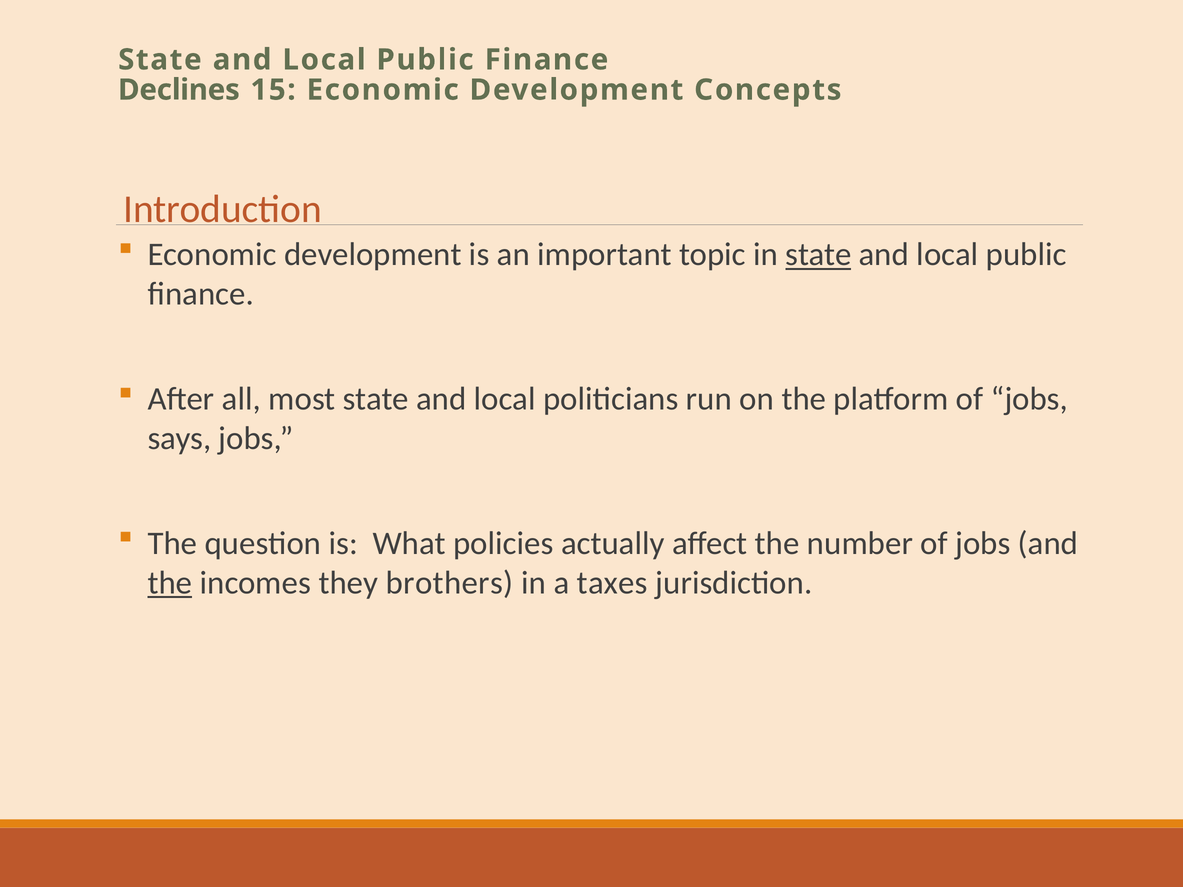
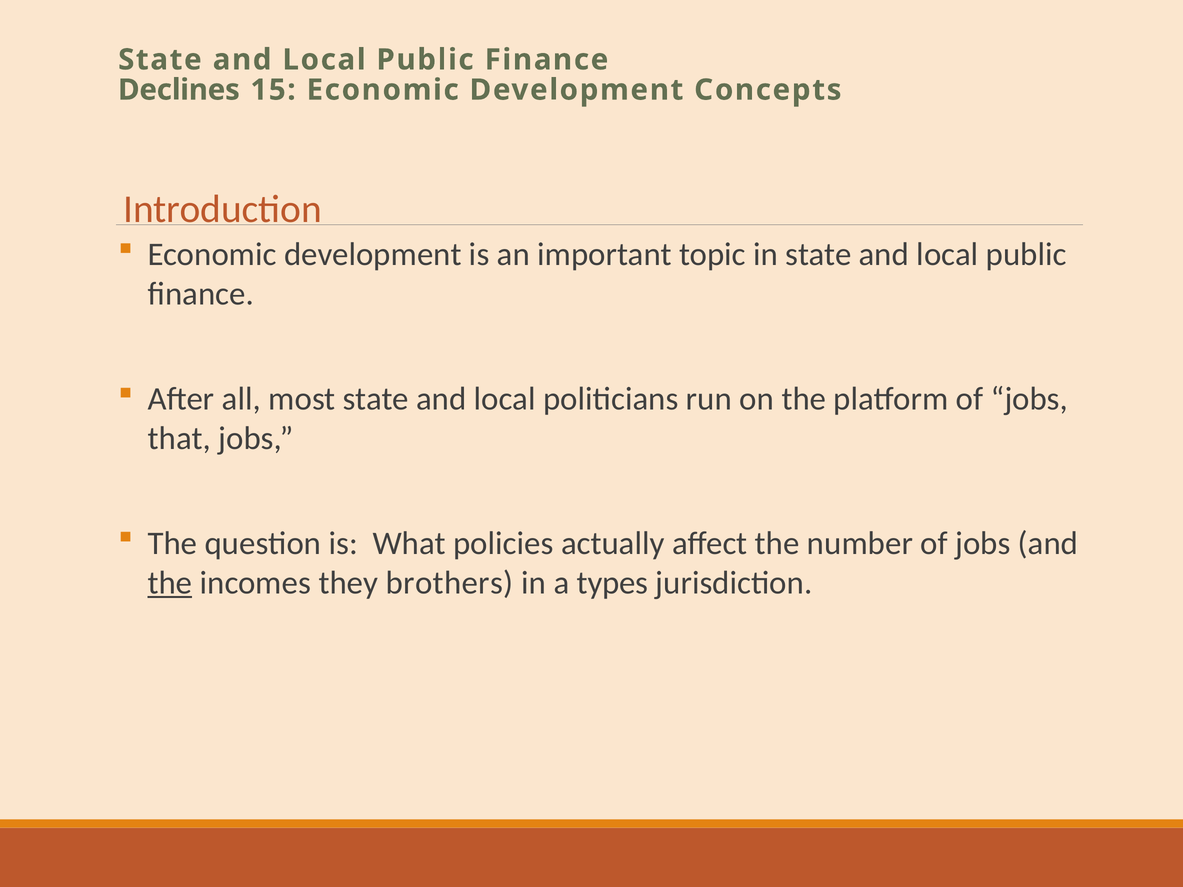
state underline: present -> none (818, 255)
says: says -> that (179, 439)
taxes: taxes -> types (613, 583)
